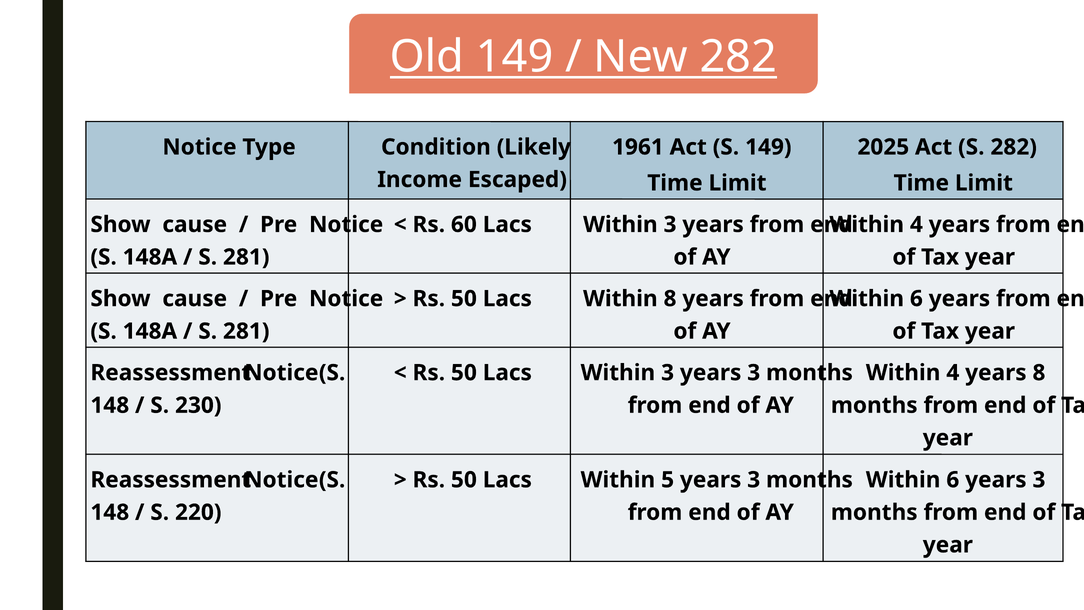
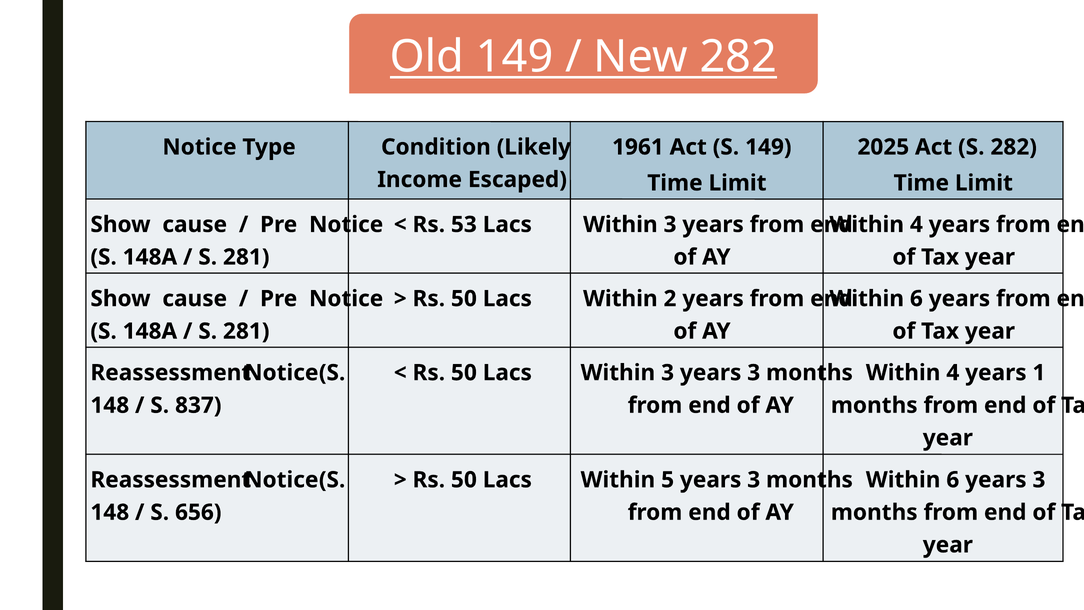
60: 60 -> 53 (464, 224)
Within 8: 8 -> 2 (670, 299)
years 8: 8 -> 1 (1039, 373)
230: 230 -> 837 (198, 405)
220: 220 -> 656 (198, 512)
